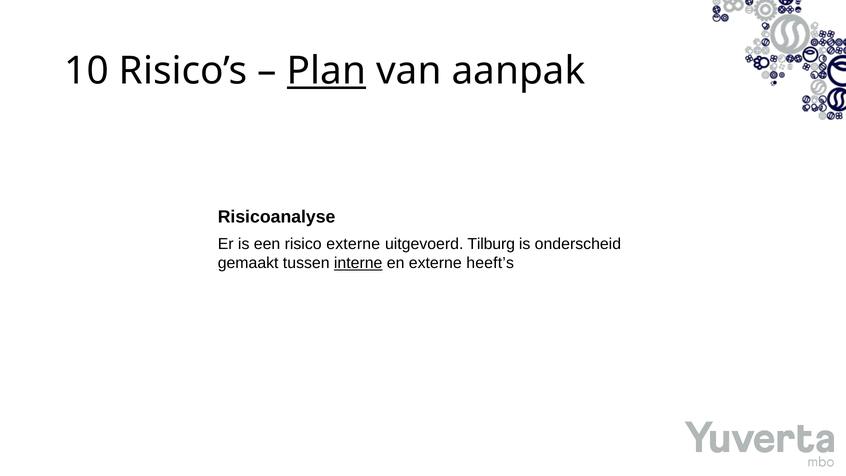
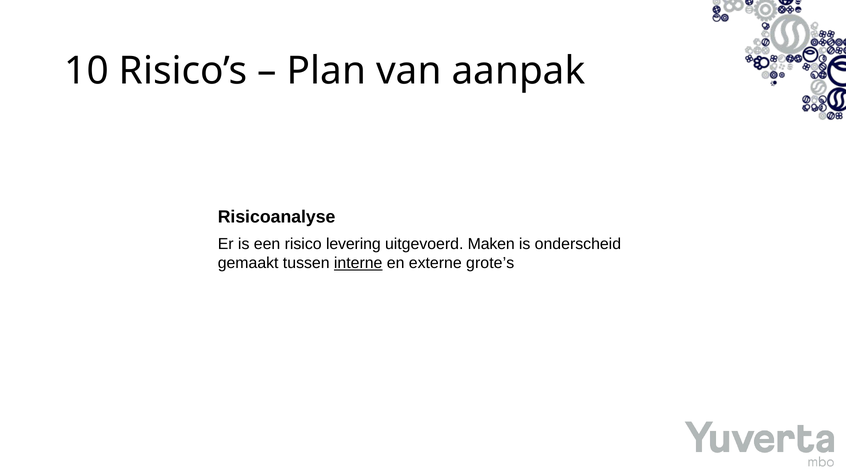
Plan underline: present -> none (327, 71)
risico externe: externe -> levering (353, 244)
Tilburg: Tilburg -> Maken (491, 244)
heeft’s: heeft’s -> grote’s (490, 263)
